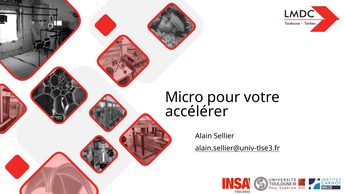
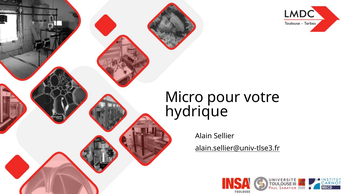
accélérer: accélérer -> hydrique (197, 111)
